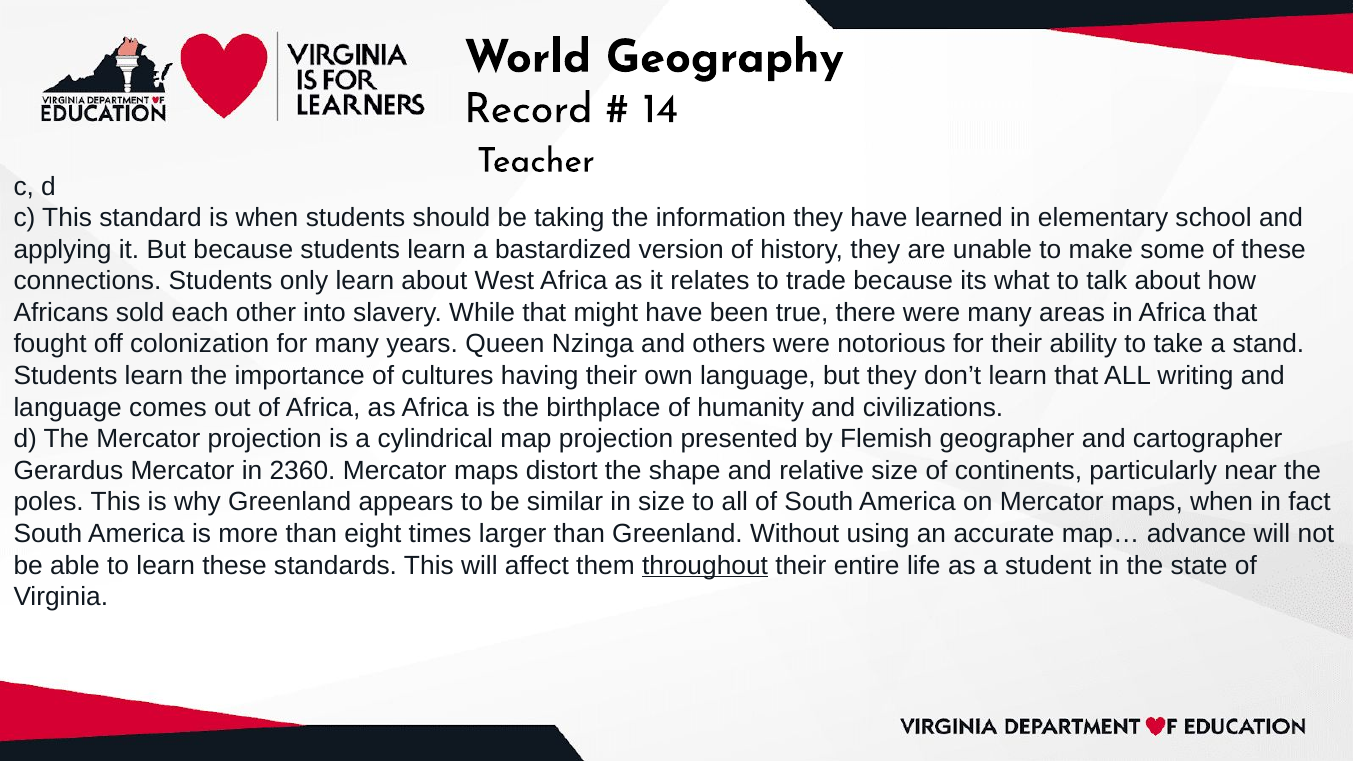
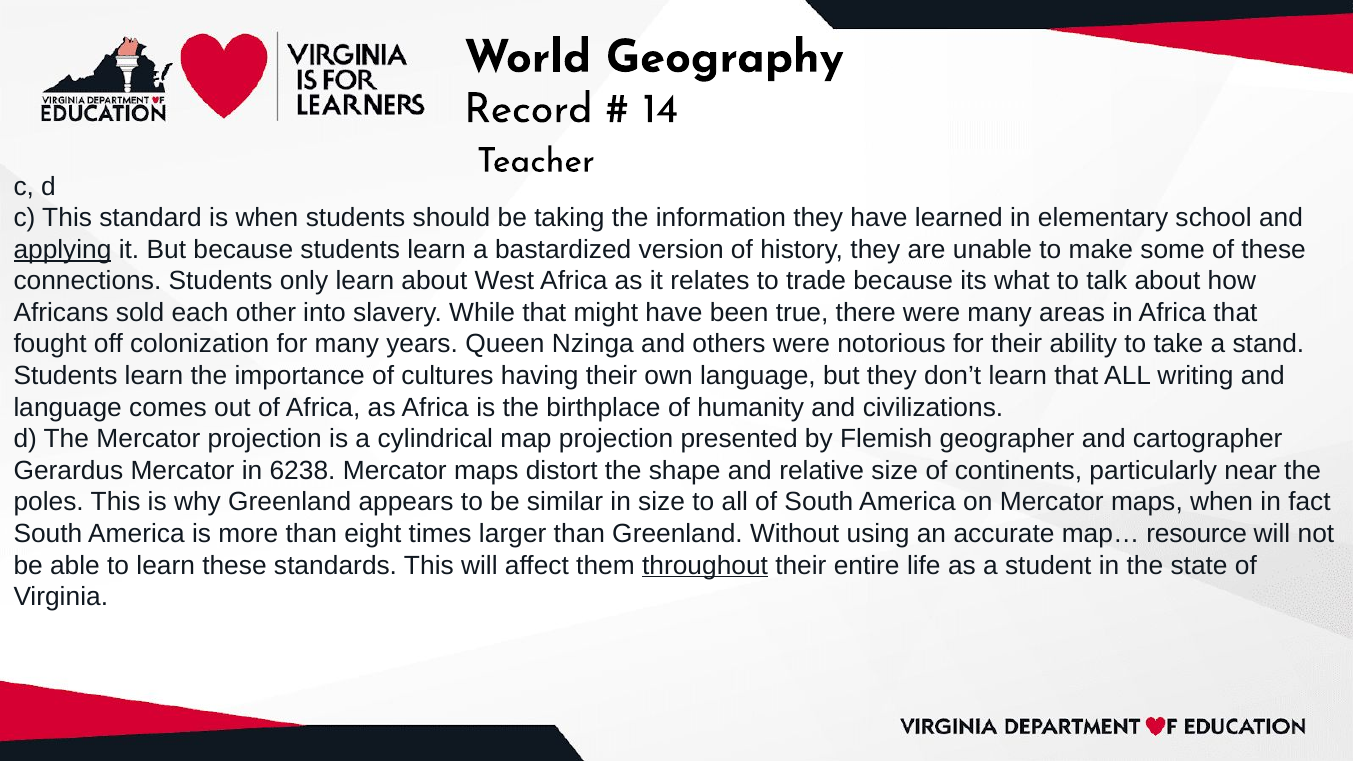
applying underline: none -> present (63, 250)
2360: 2360 -> 6238 (303, 471)
advance: advance -> resource (1197, 534)
